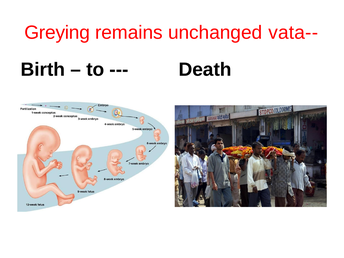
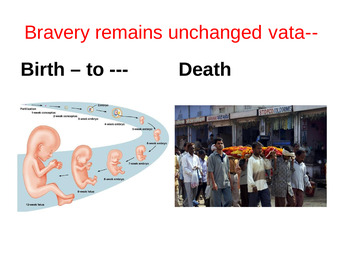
Greying: Greying -> Bravery (57, 33)
